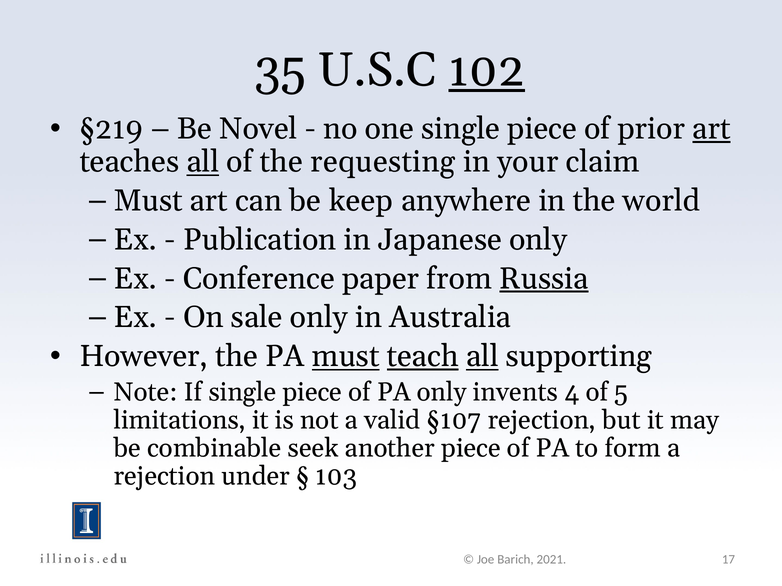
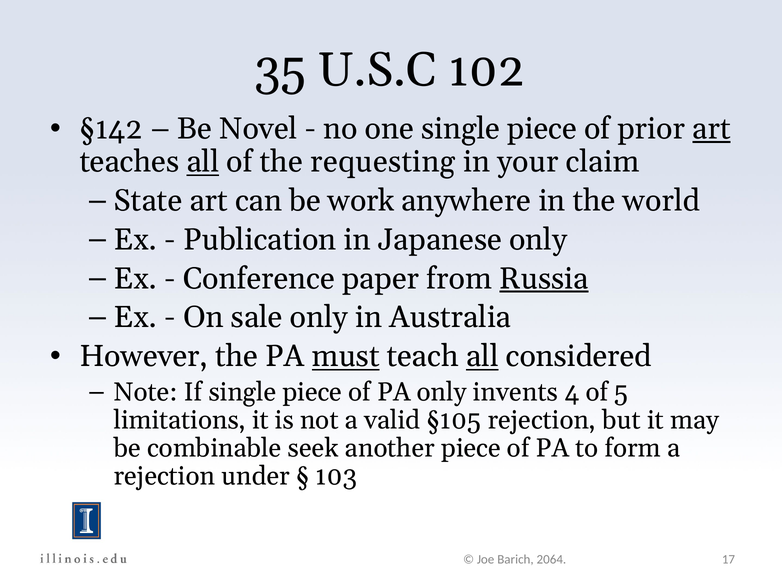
102 underline: present -> none (487, 70)
§219: §219 -> §142 (111, 129)
Must: Must -> State (148, 201)
keep: keep -> work (361, 201)
teach underline: present -> none (423, 357)
supporting: supporting -> considered (579, 357)
§107: §107 -> §105 (454, 421)
2021: 2021 -> 2064 (551, 560)
